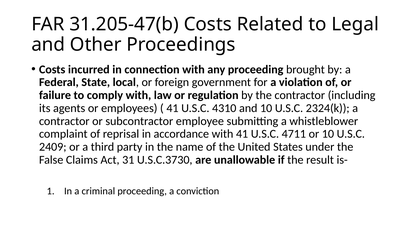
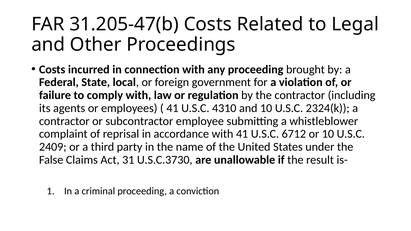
4711: 4711 -> 6712 (294, 134)
